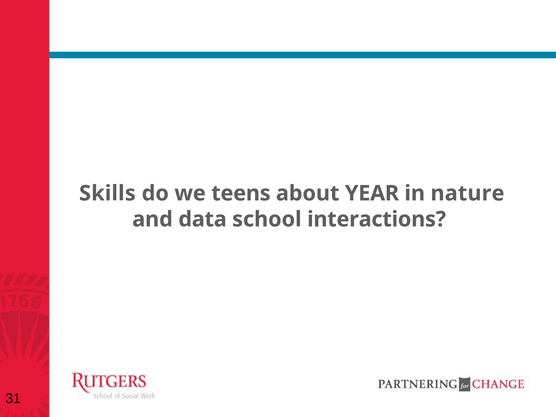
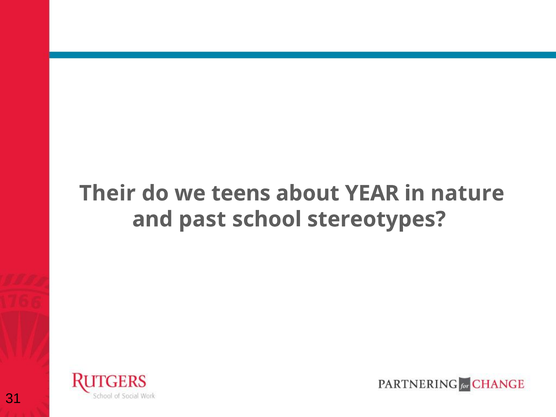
Skills: Skills -> Their (107, 193)
data: data -> past (202, 219)
interactions: interactions -> stereotypes (376, 219)
